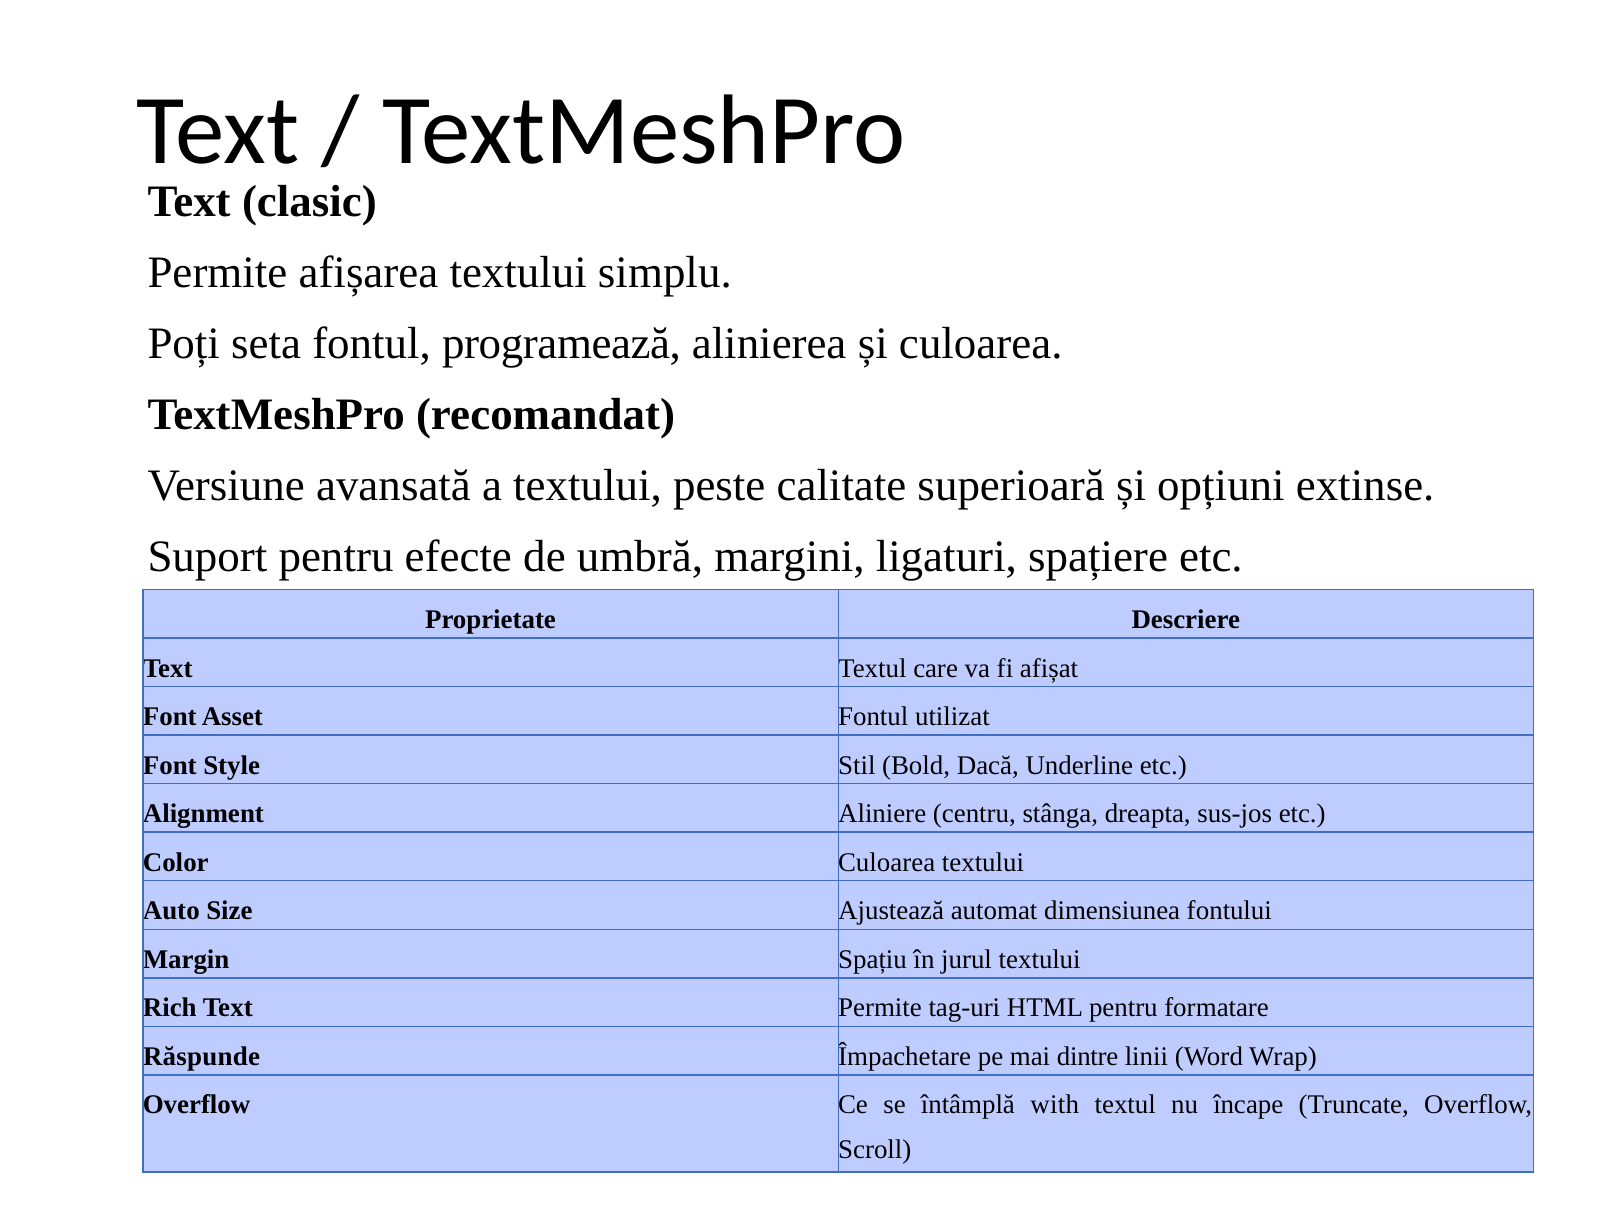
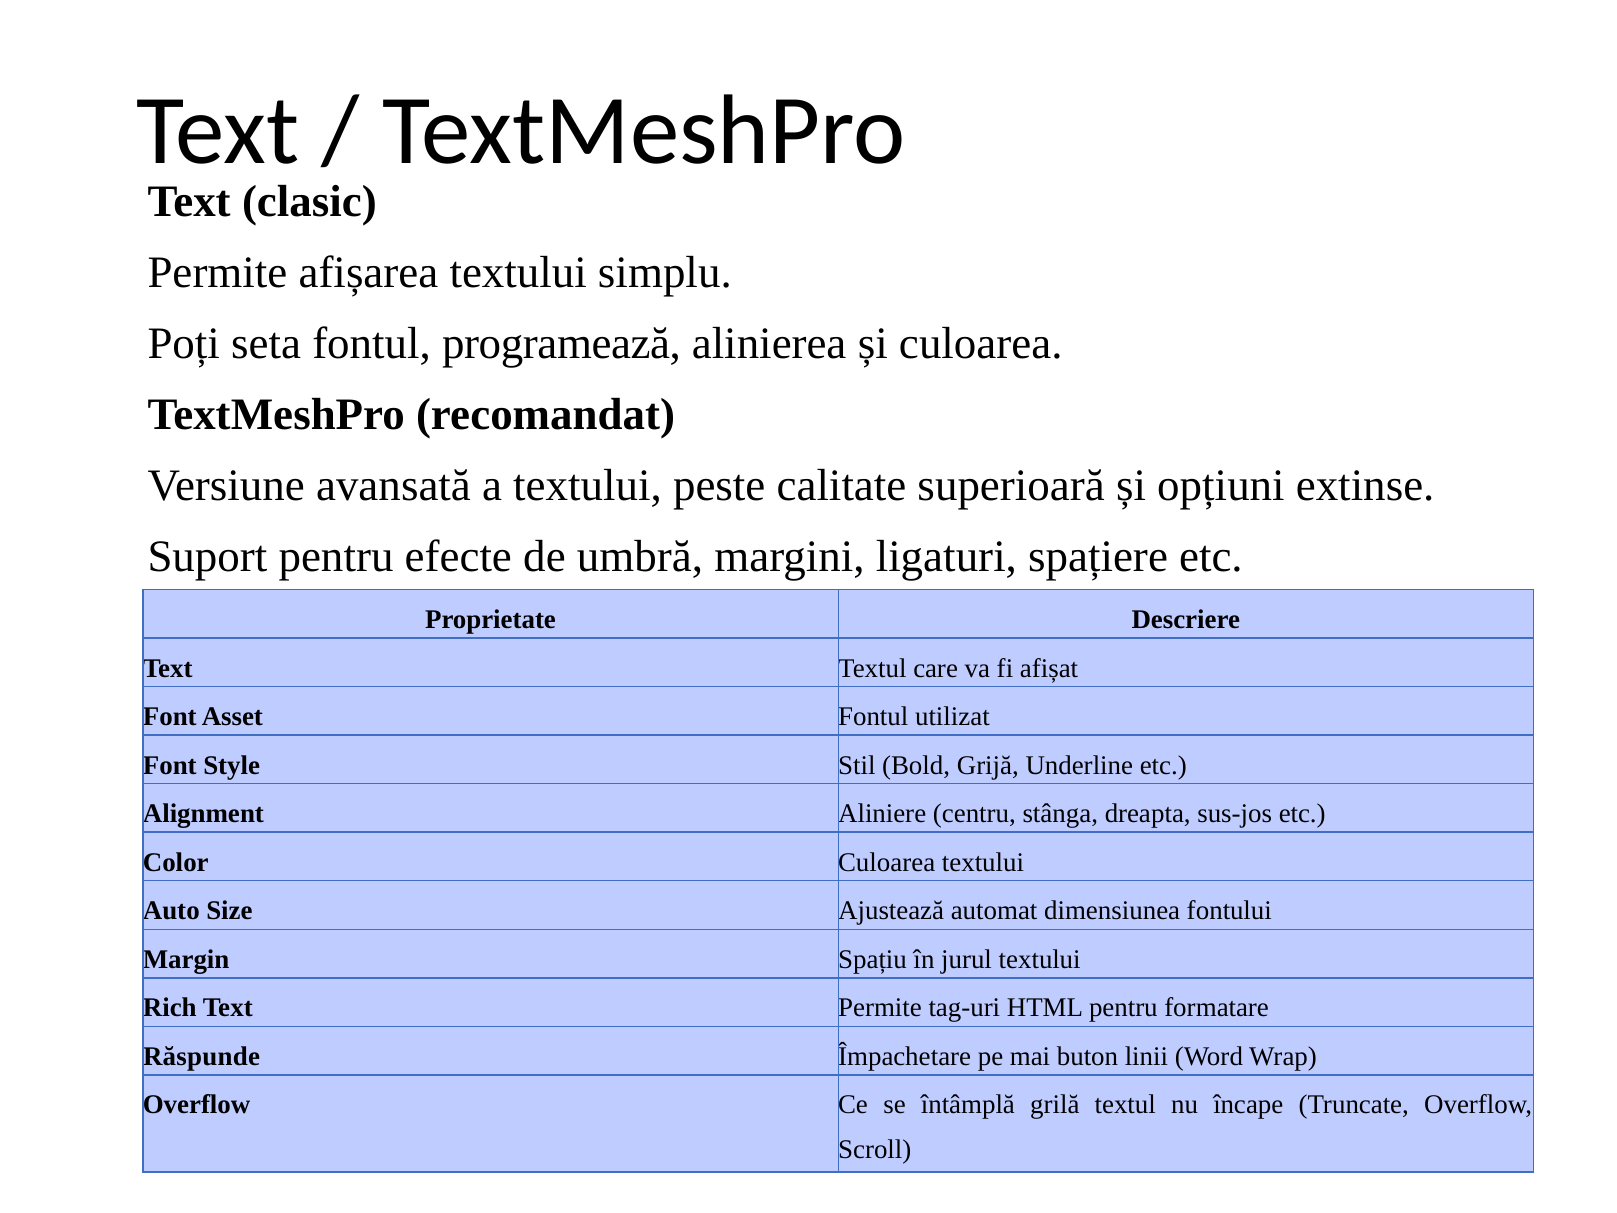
Dacă: Dacă -> Grijă (988, 765)
dintre: dintre -> buton (1088, 1056)
with: with -> grilă (1055, 1105)
